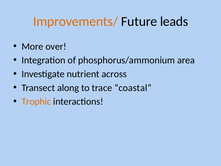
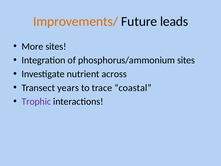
More over: over -> sites (56, 46)
phosphorus/ammonium area: area -> sites (186, 60)
along: along -> years (68, 88)
Trophic colour: orange -> purple (36, 101)
